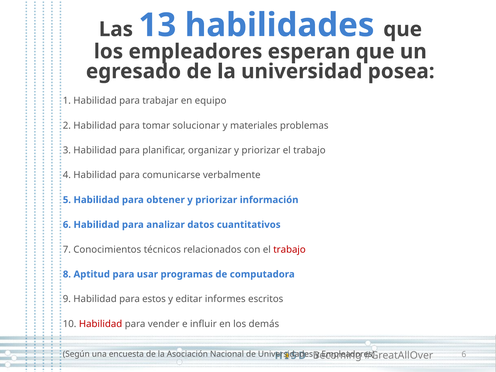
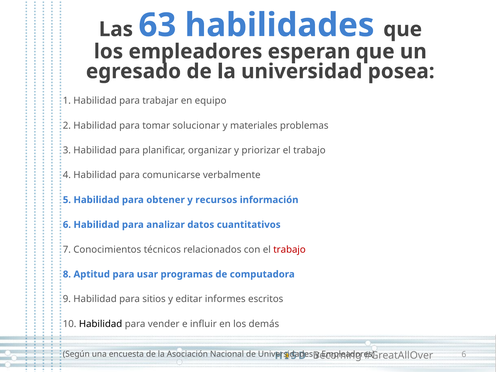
13: 13 -> 63 (157, 25)
obtener y priorizar: priorizar -> recursos (216, 200)
estos: estos -> sitios (154, 299)
Habilidad colour: red -> black (101, 324)
